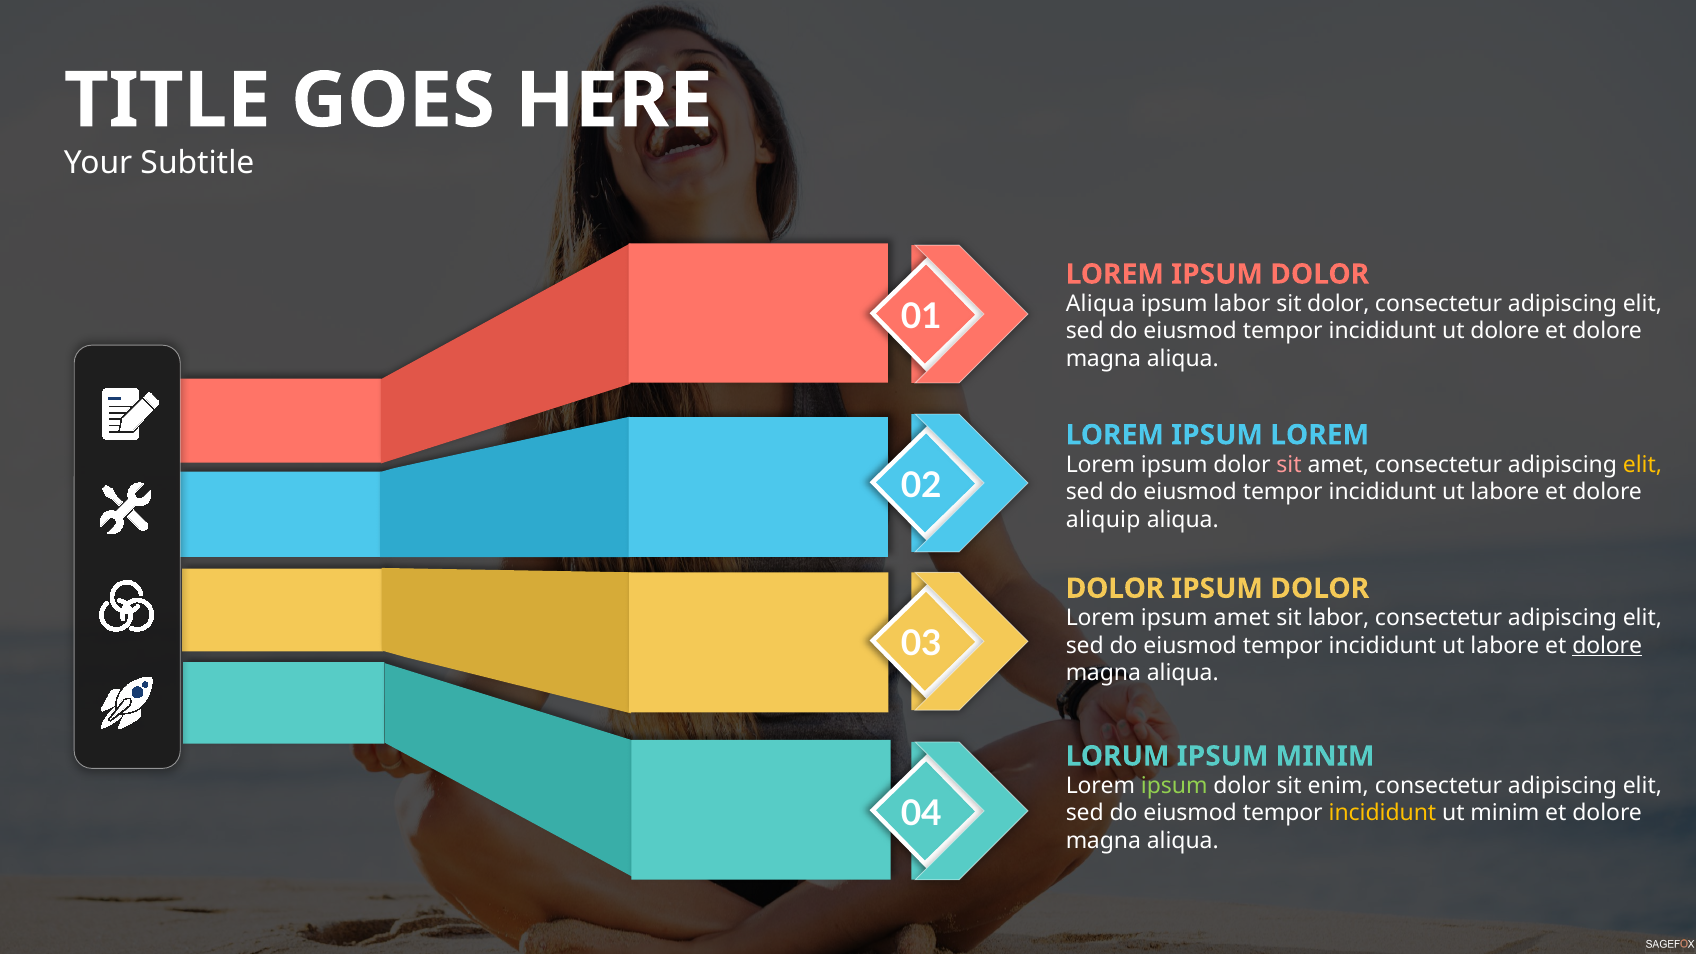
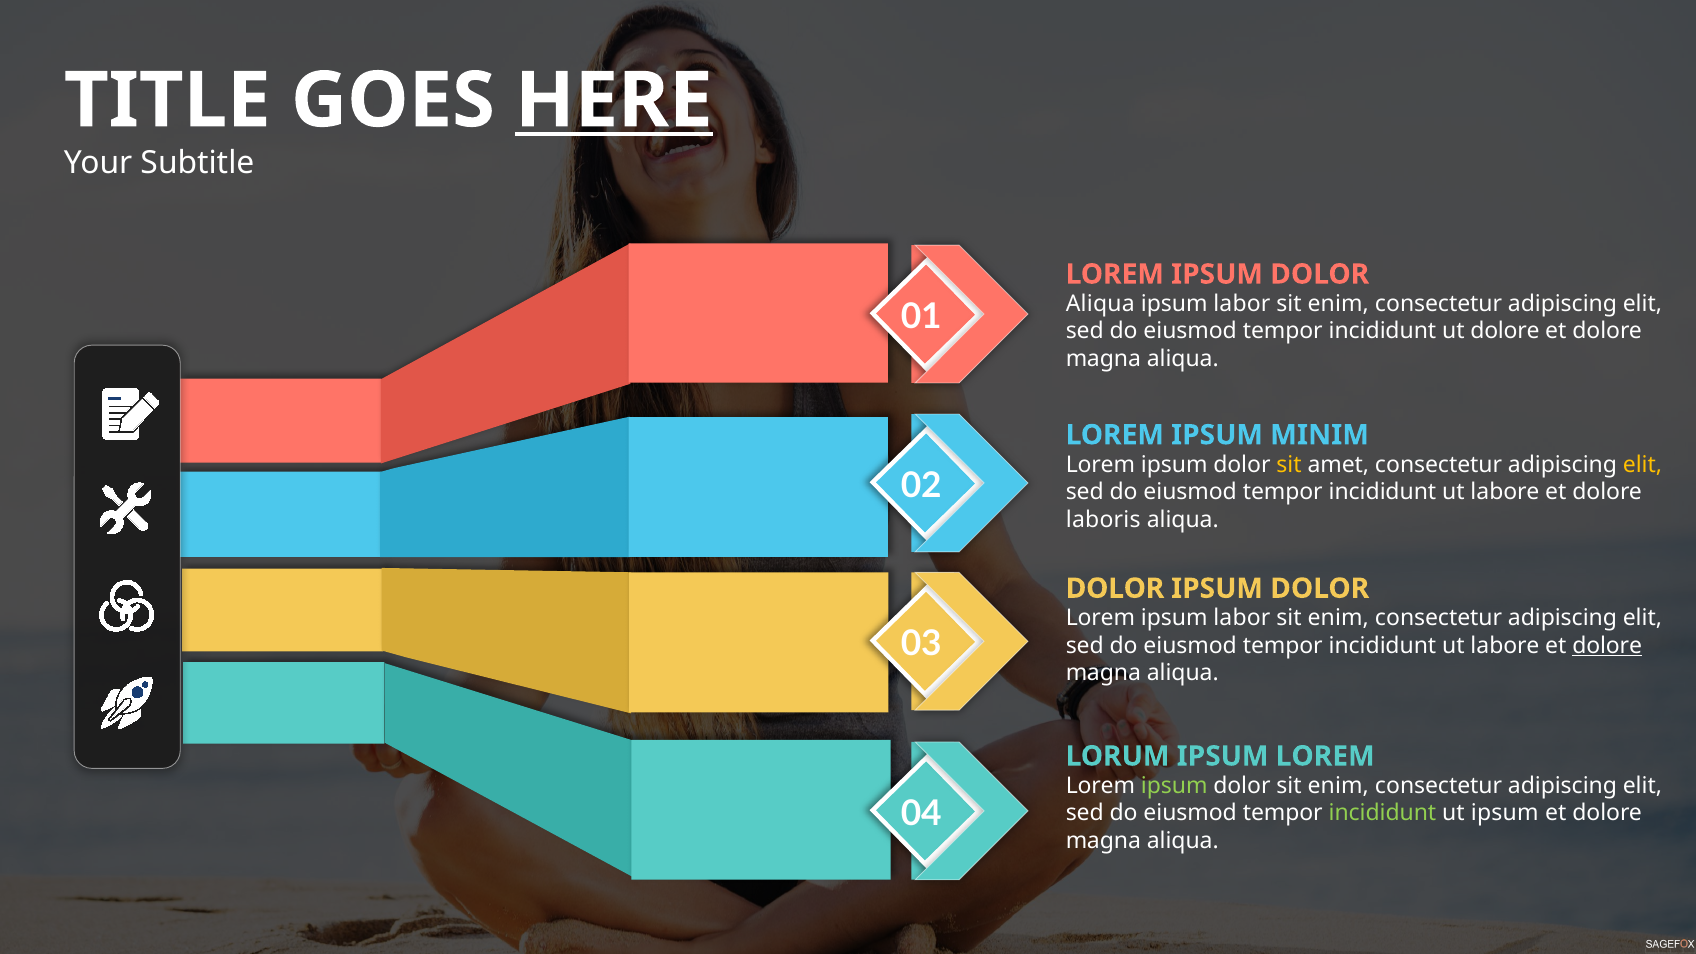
HERE underline: none -> present (614, 101)
dolor: dolor -> enim (1338, 304)
IPSUM LOREM: LOREM -> MINIM (1320, 435)
sit colour: pink -> yellow (1289, 465)
aliquip: aliquip -> laboris (1103, 520)
Lorem ipsum amet: amet -> labor (1242, 618)
labor: labor -> enim (1338, 618)
IPSUM MINIM: MINIM -> LOREM (1325, 756)
incididunt colour: yellow -> light green (1382, 813)
ut minim: minim -> ipsum (1505, 813)
